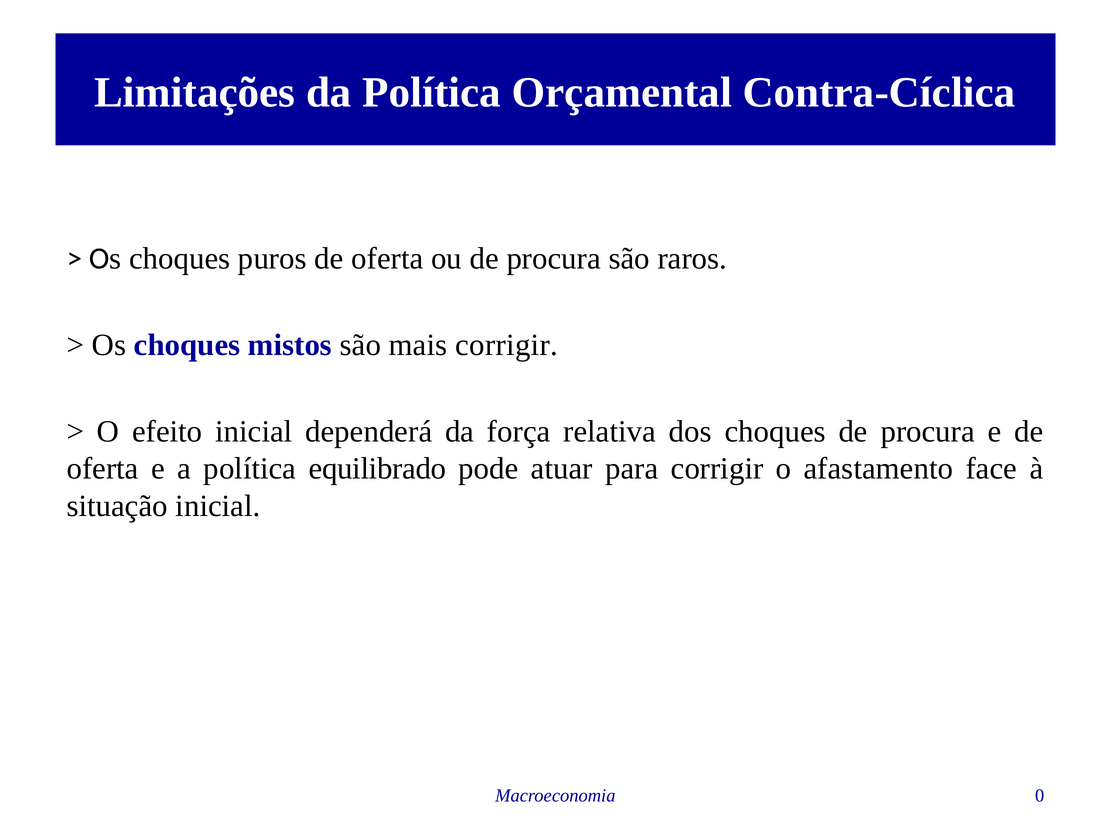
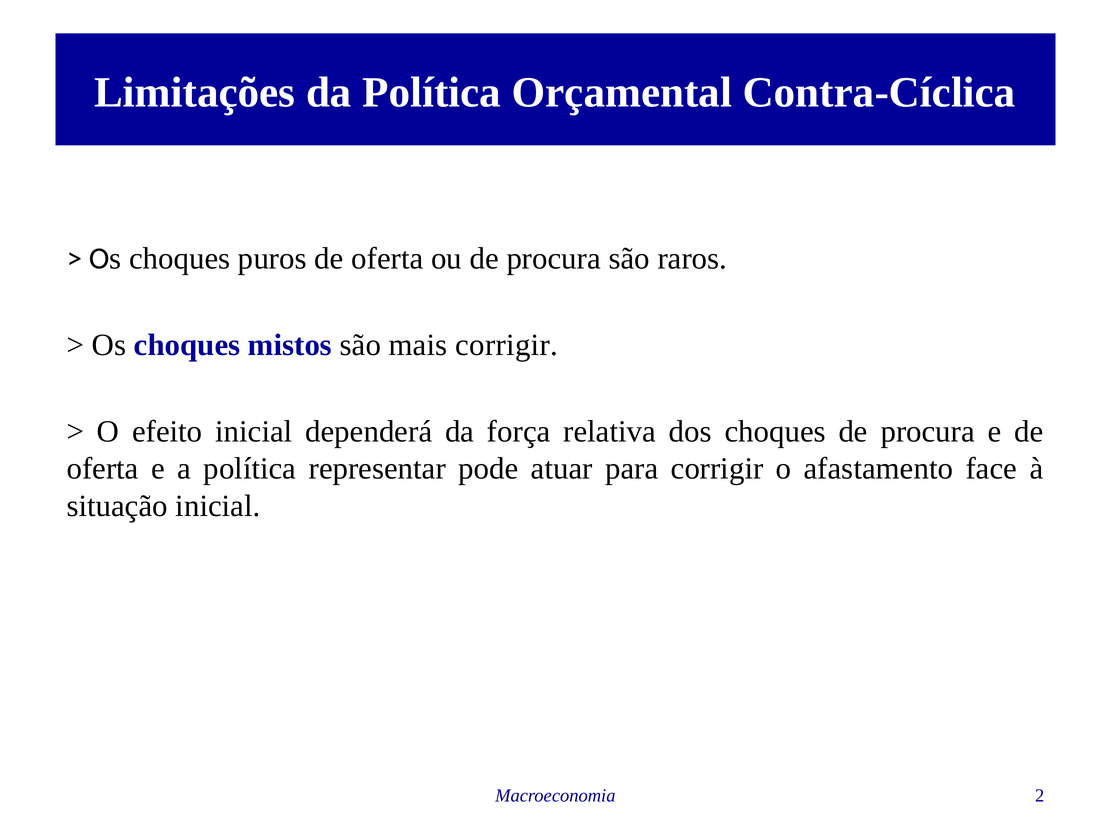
equilibrado: equilibrado -> representar (377, 469)
0: 0 -> 2 (1040, 796)
